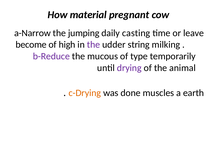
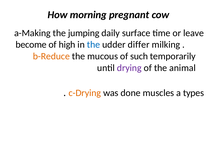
material: material -> morning (88, 15)
a-Narrow: a-Narrow -> a-Making (32, 33)
casting: casting -> surface (136, 33)
the colour: purple -> blue (94, 45)
string: string -> differ (139, 45)
b-Reduce colour: purple -> orange (51, 56)
type: type -> such (139, 56)
earth: earth -> types (194, 93)
